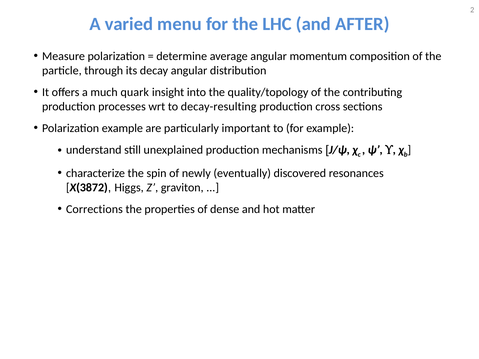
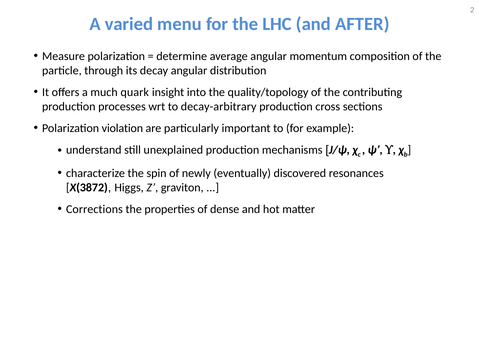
decay-resulting: decay-resulting -> decay-arbitrary (219, 107)
Polarization example: example -> violation (122, 128)
